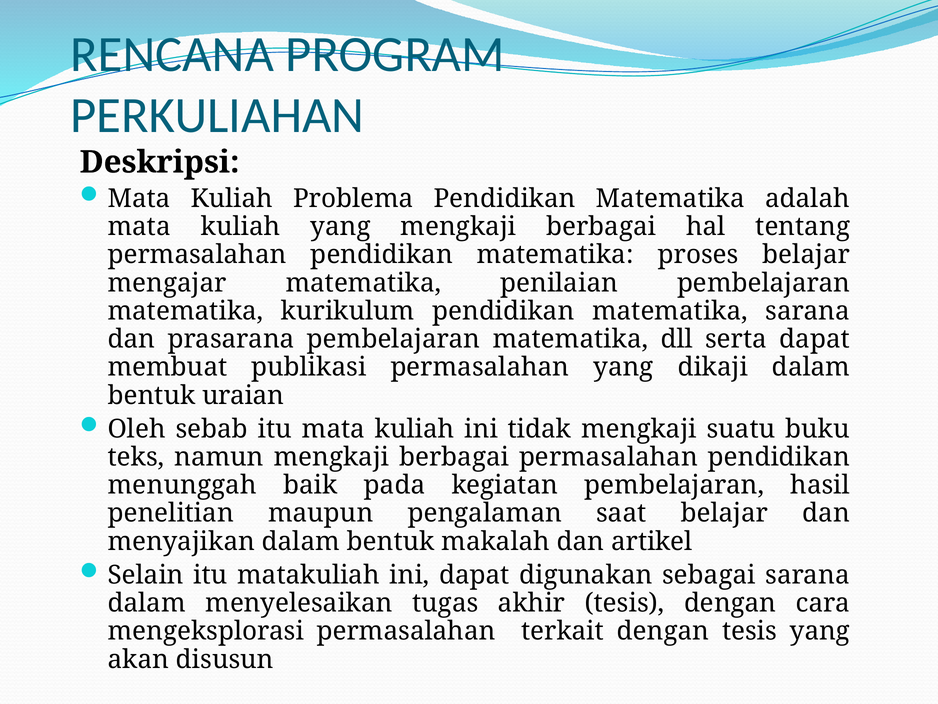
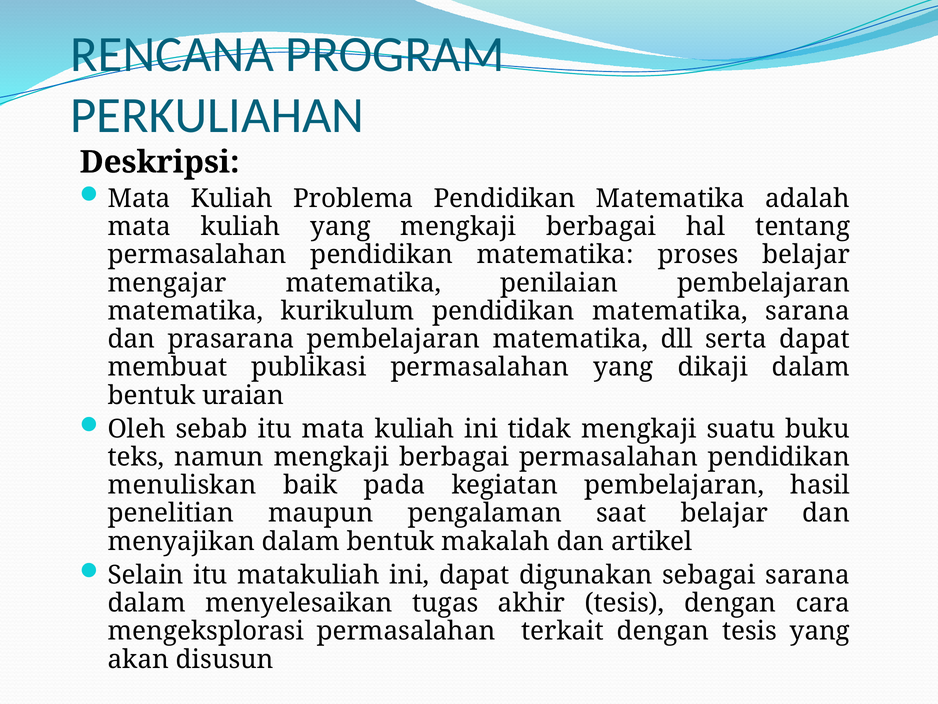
menunggah: menunggah -> menuliskan (182, 485)
